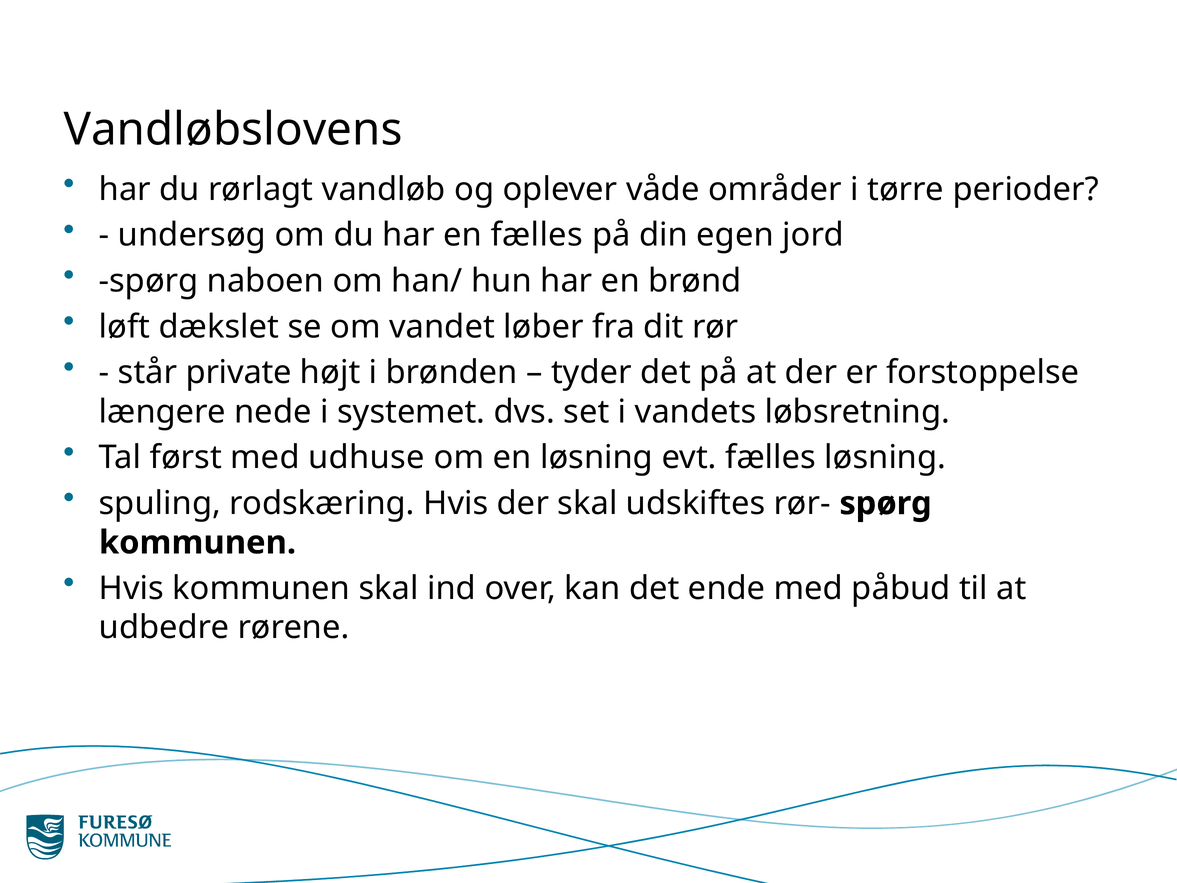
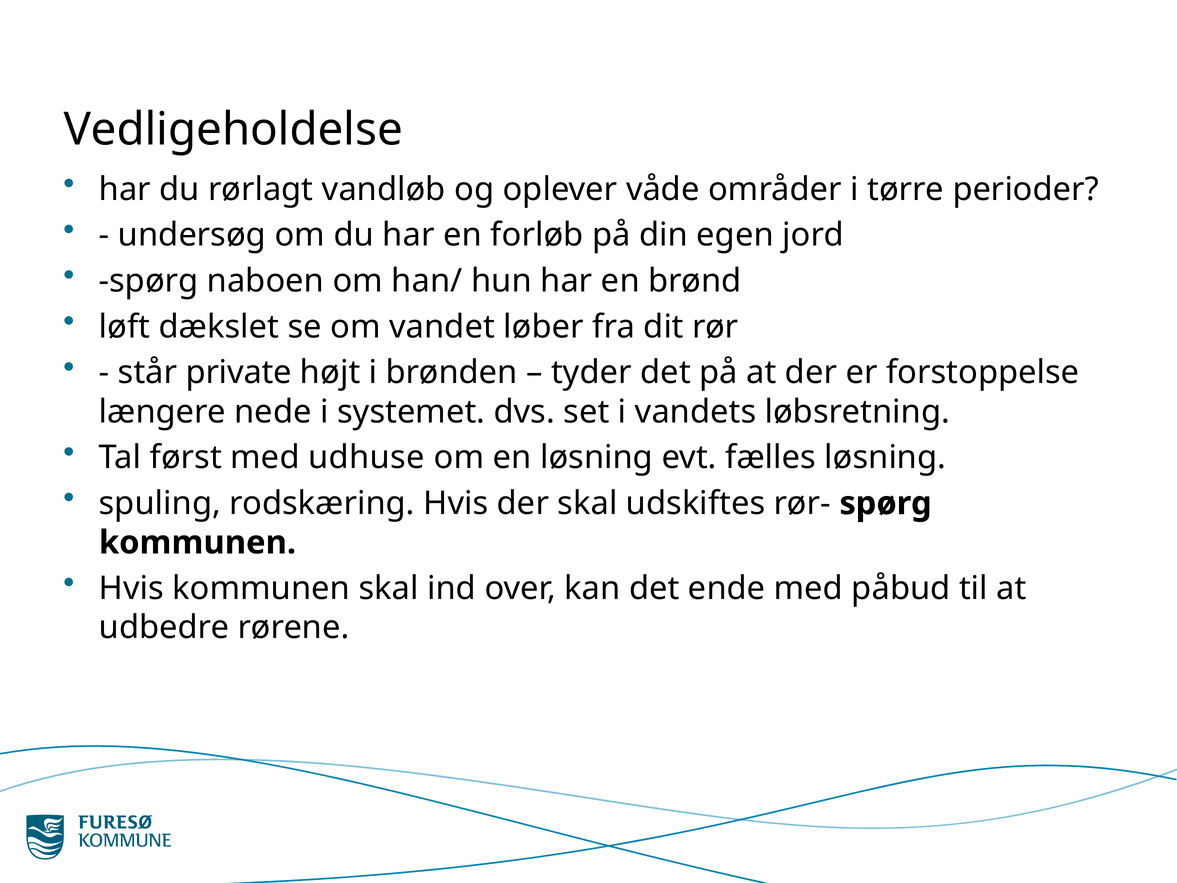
Vandløbslovens: Vandløbslovens -> Vedligeholdelse (233, 130)
en fælles: fælles -> forløb (537, 235)
